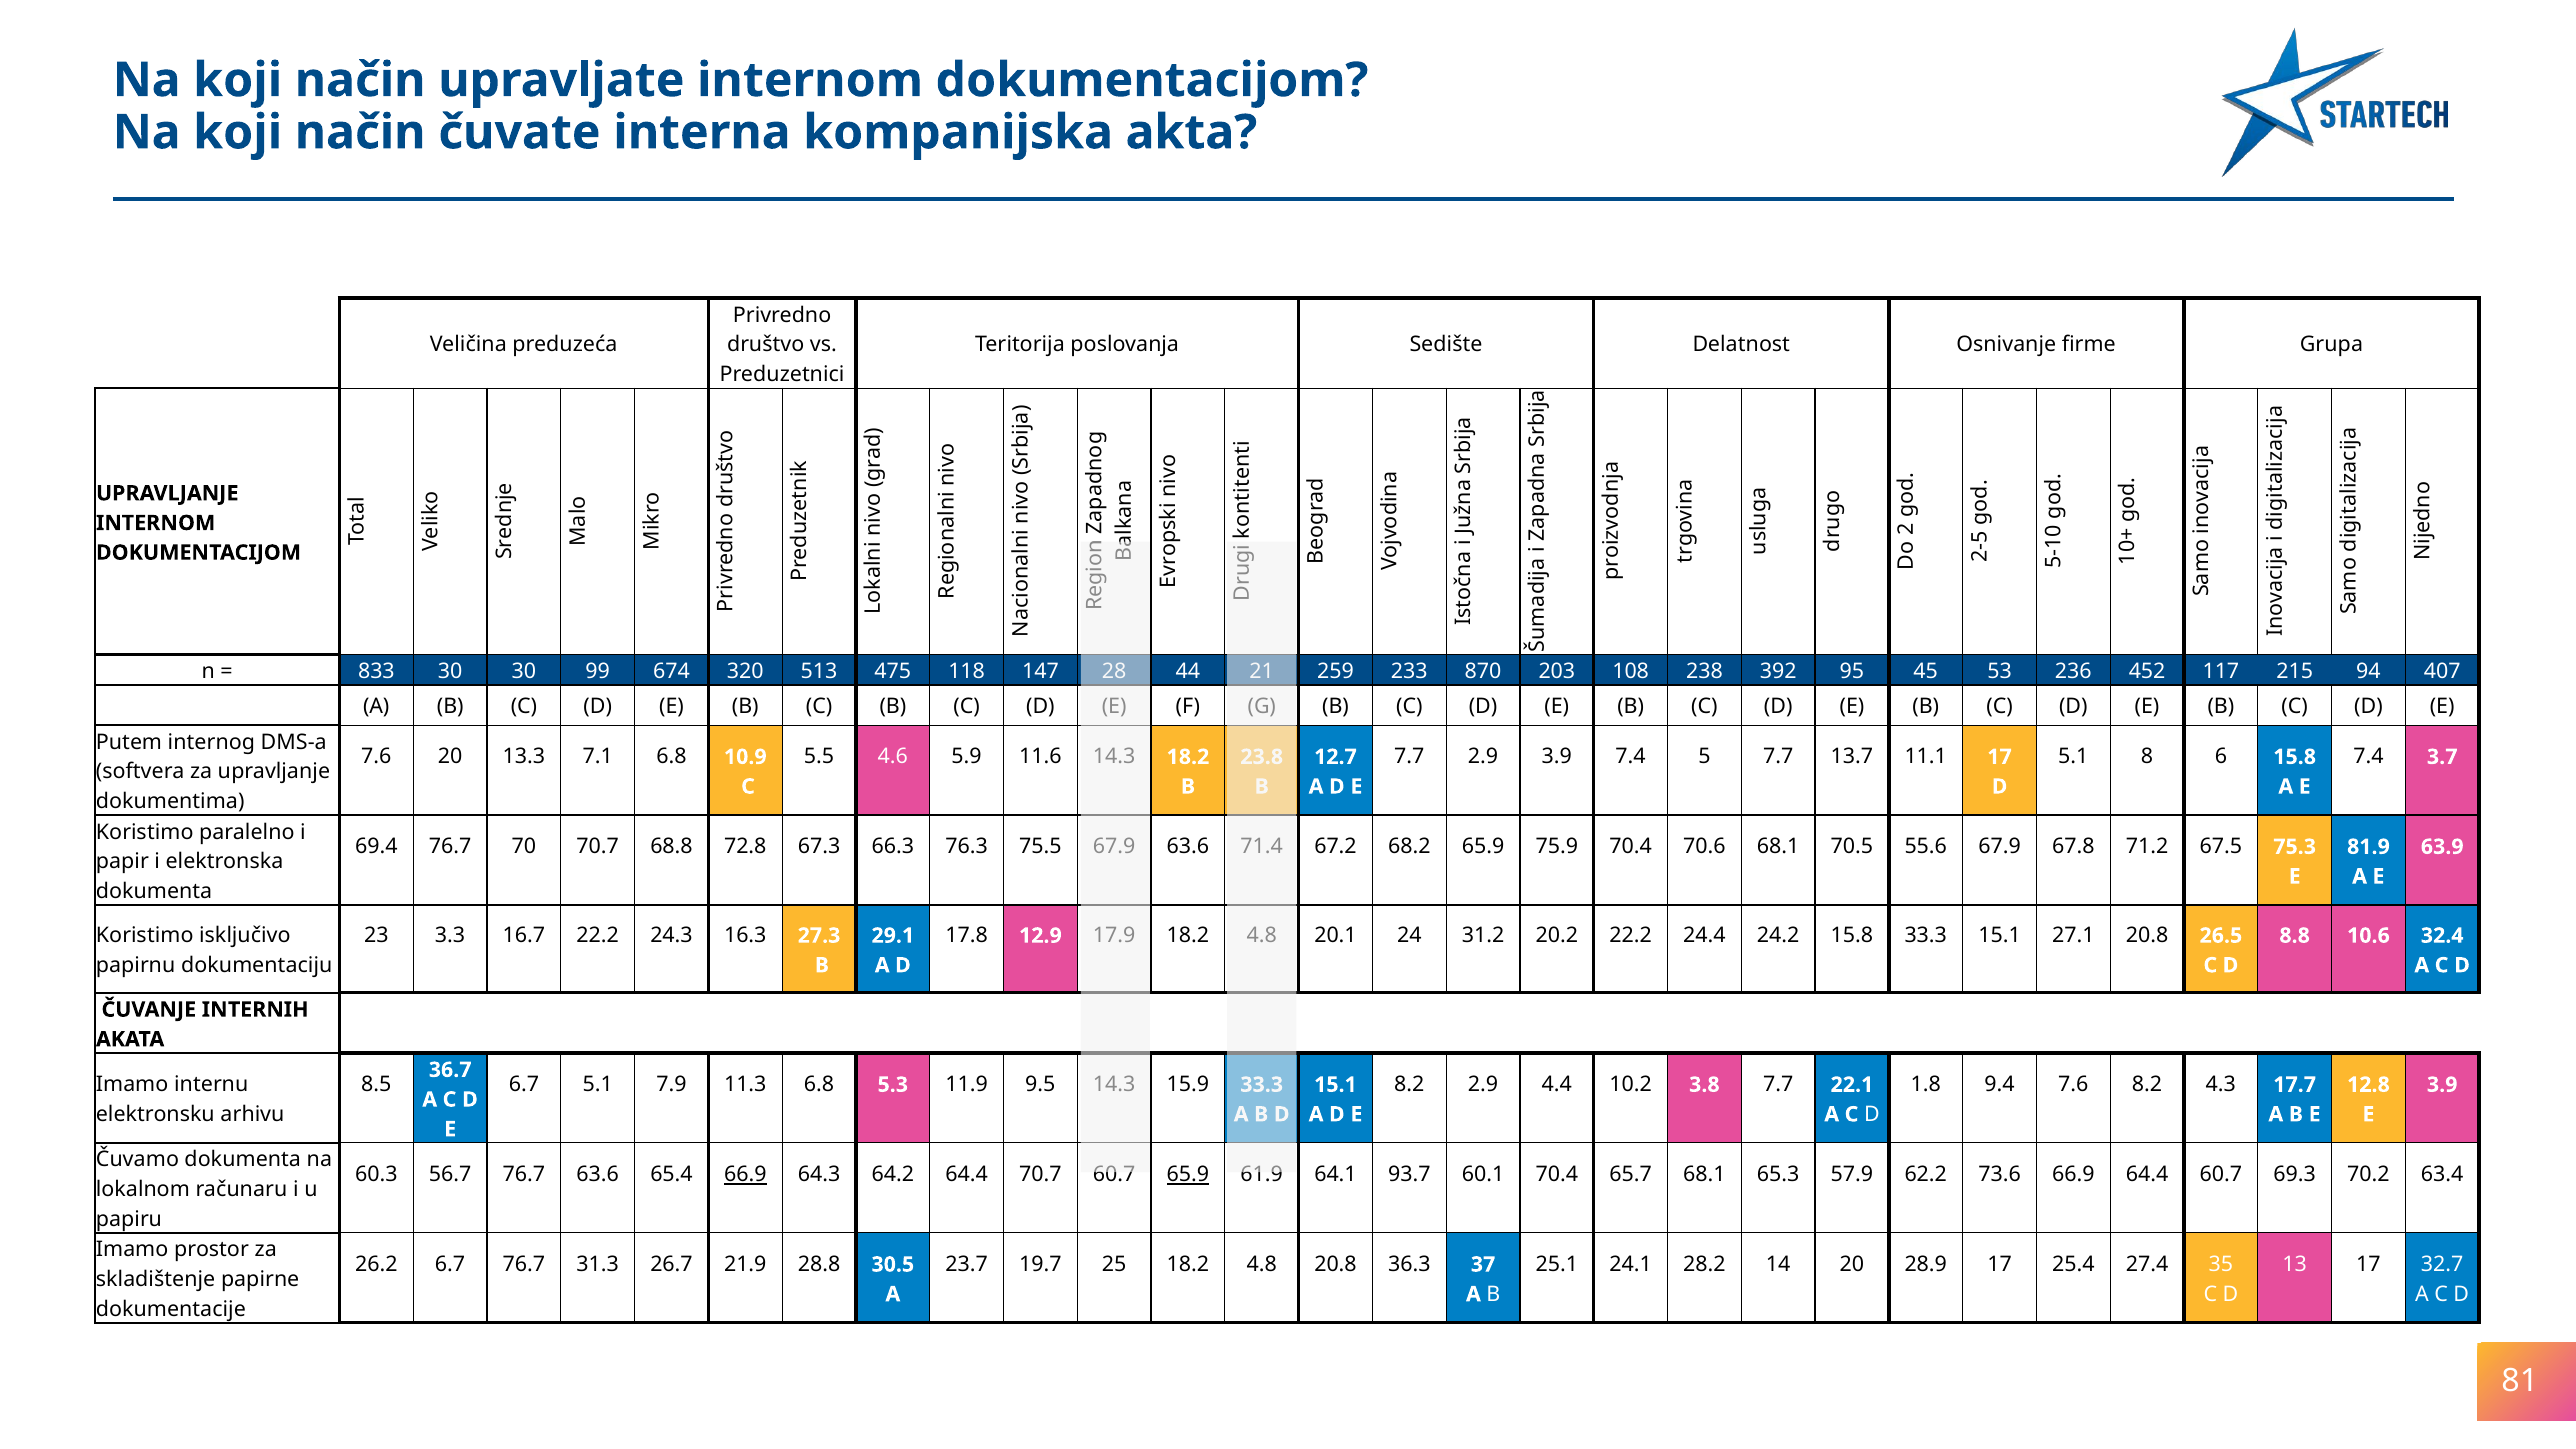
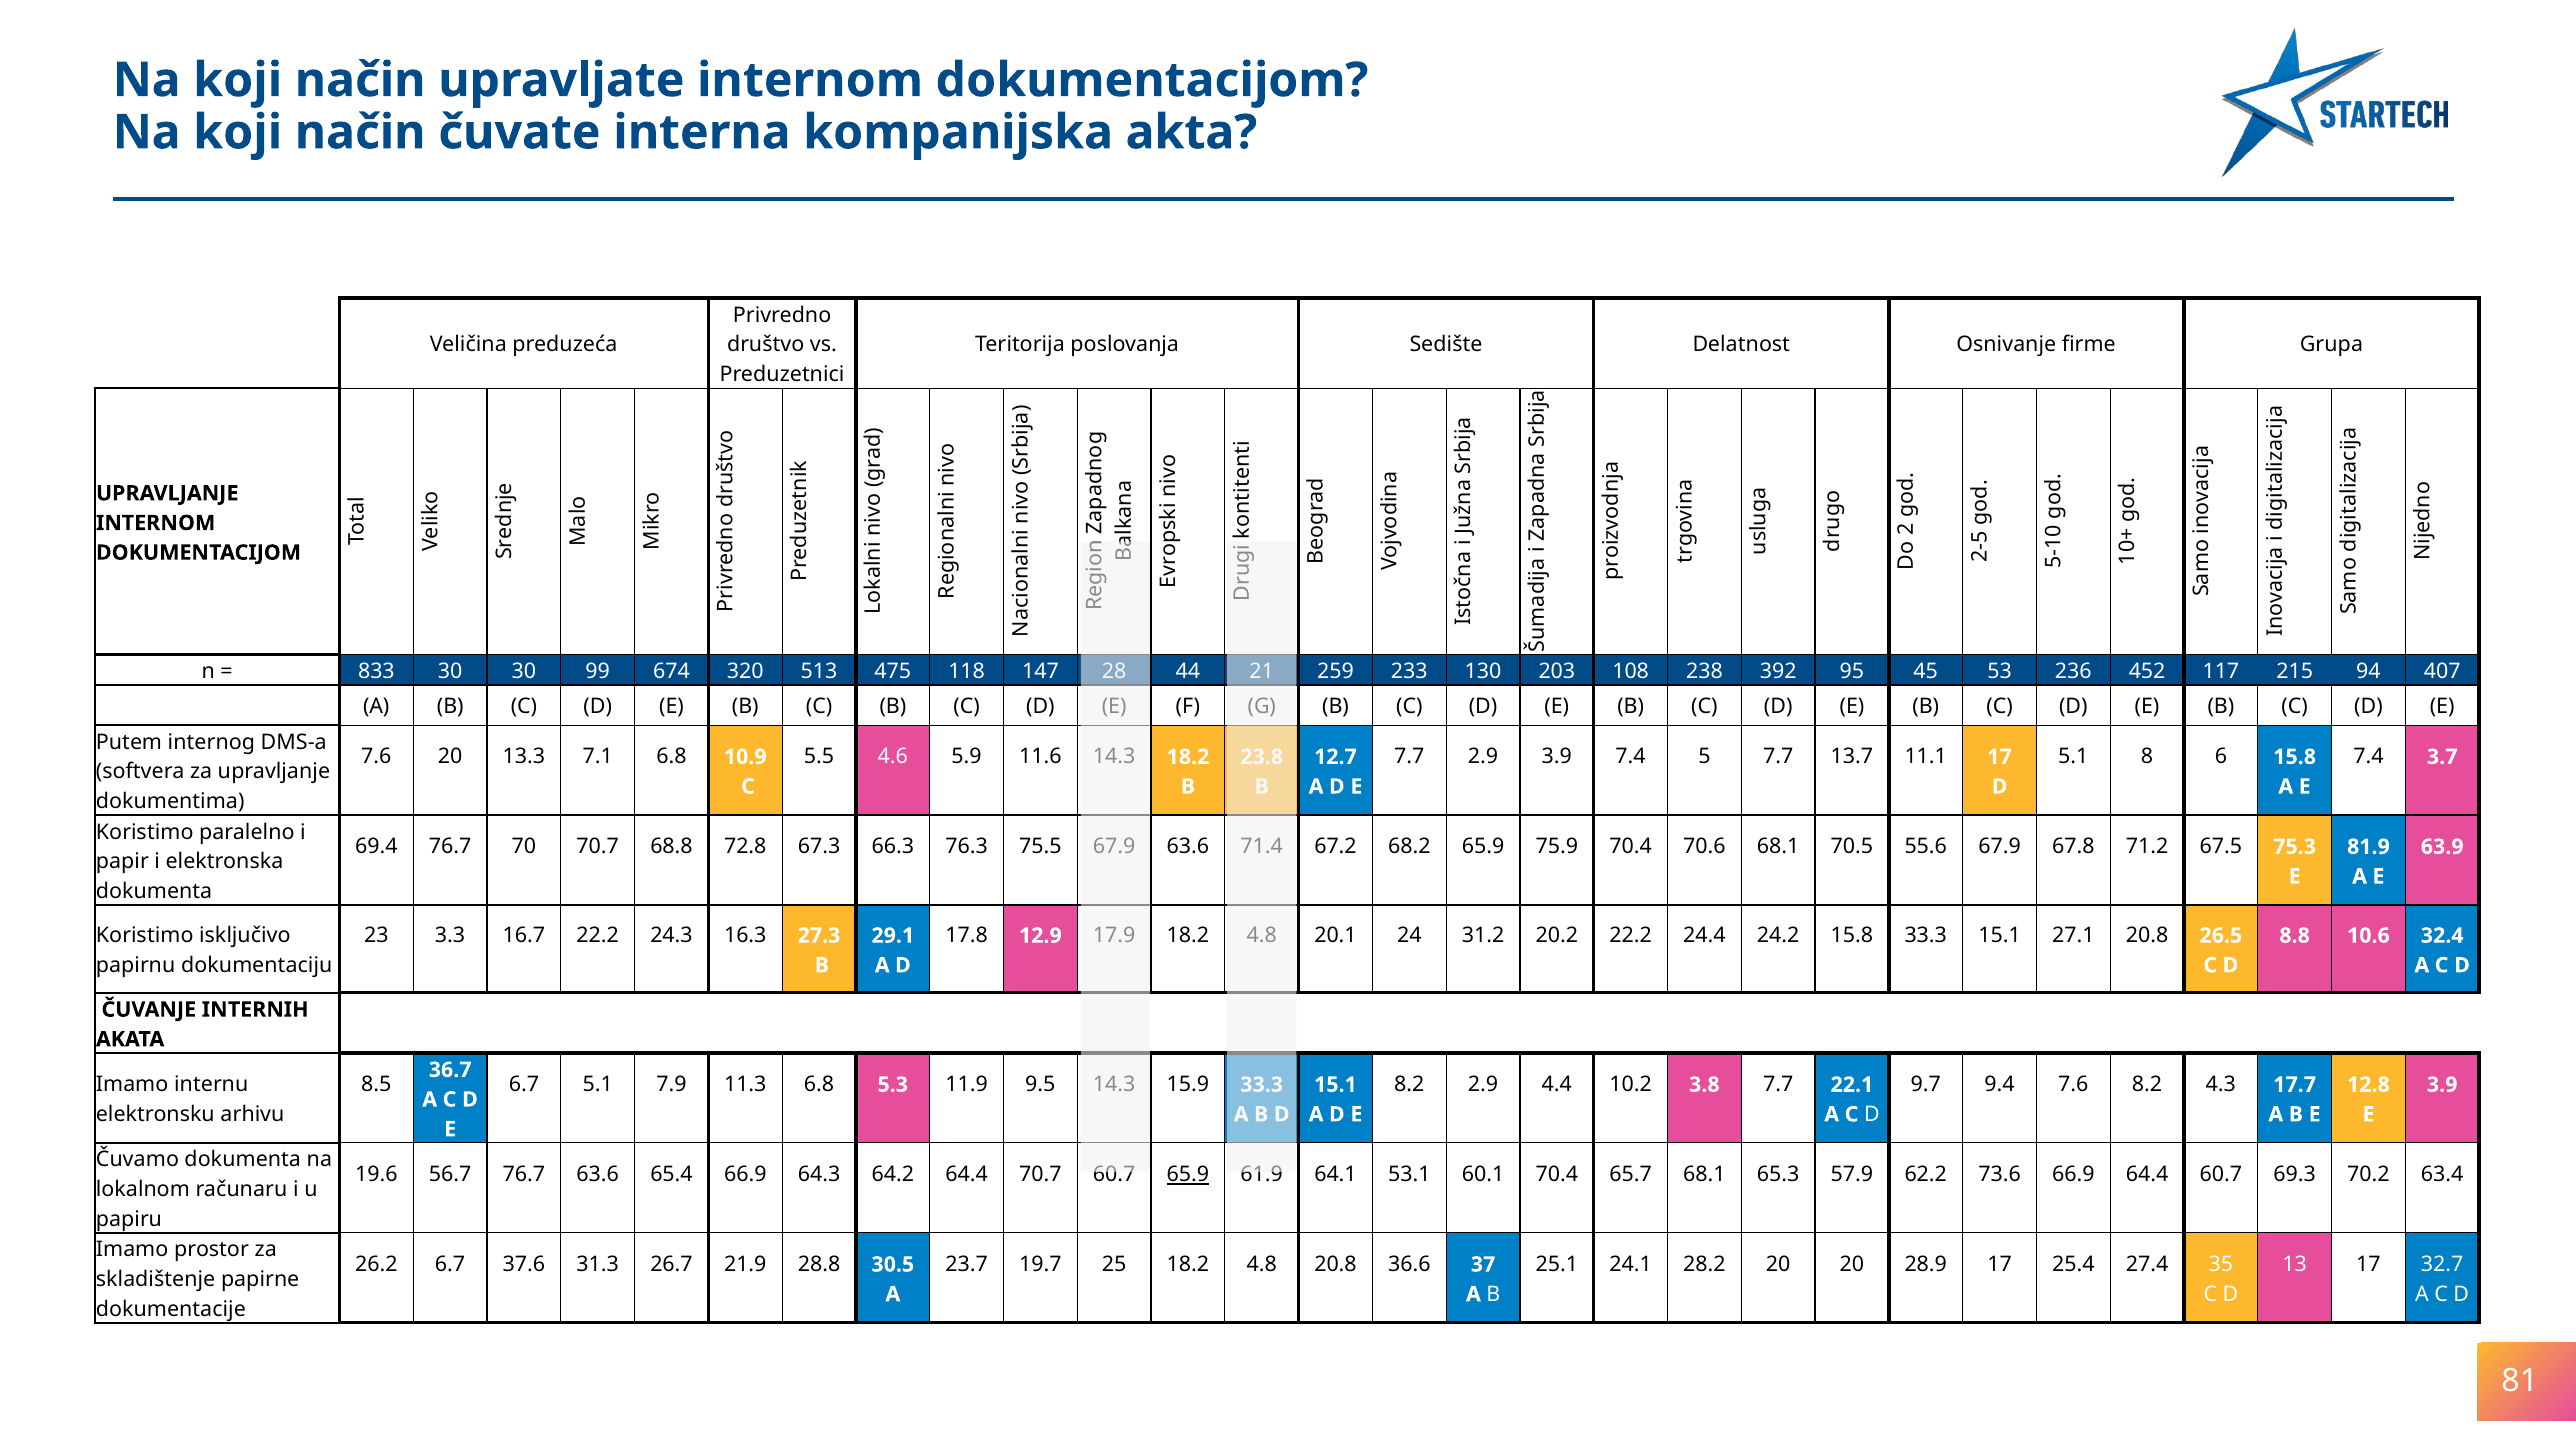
870: 870 -> 130 (1483, 671)
1.8: 1.8 -> 9.7 (1926, 1085)
60.3: 60.3 -> 19.6 (376, 1175)
66.9 underline: present -> none (745, 1175)
93.7: 93.7 -> 53.1 (1409, 1175)
6.7 76.7: 76.7 -> 37.6 (524, 1265)
36.3: 36.3 -> 36.6 (1409, 1265)
28.2 14: 14 -> 20 (1778, 1265)
